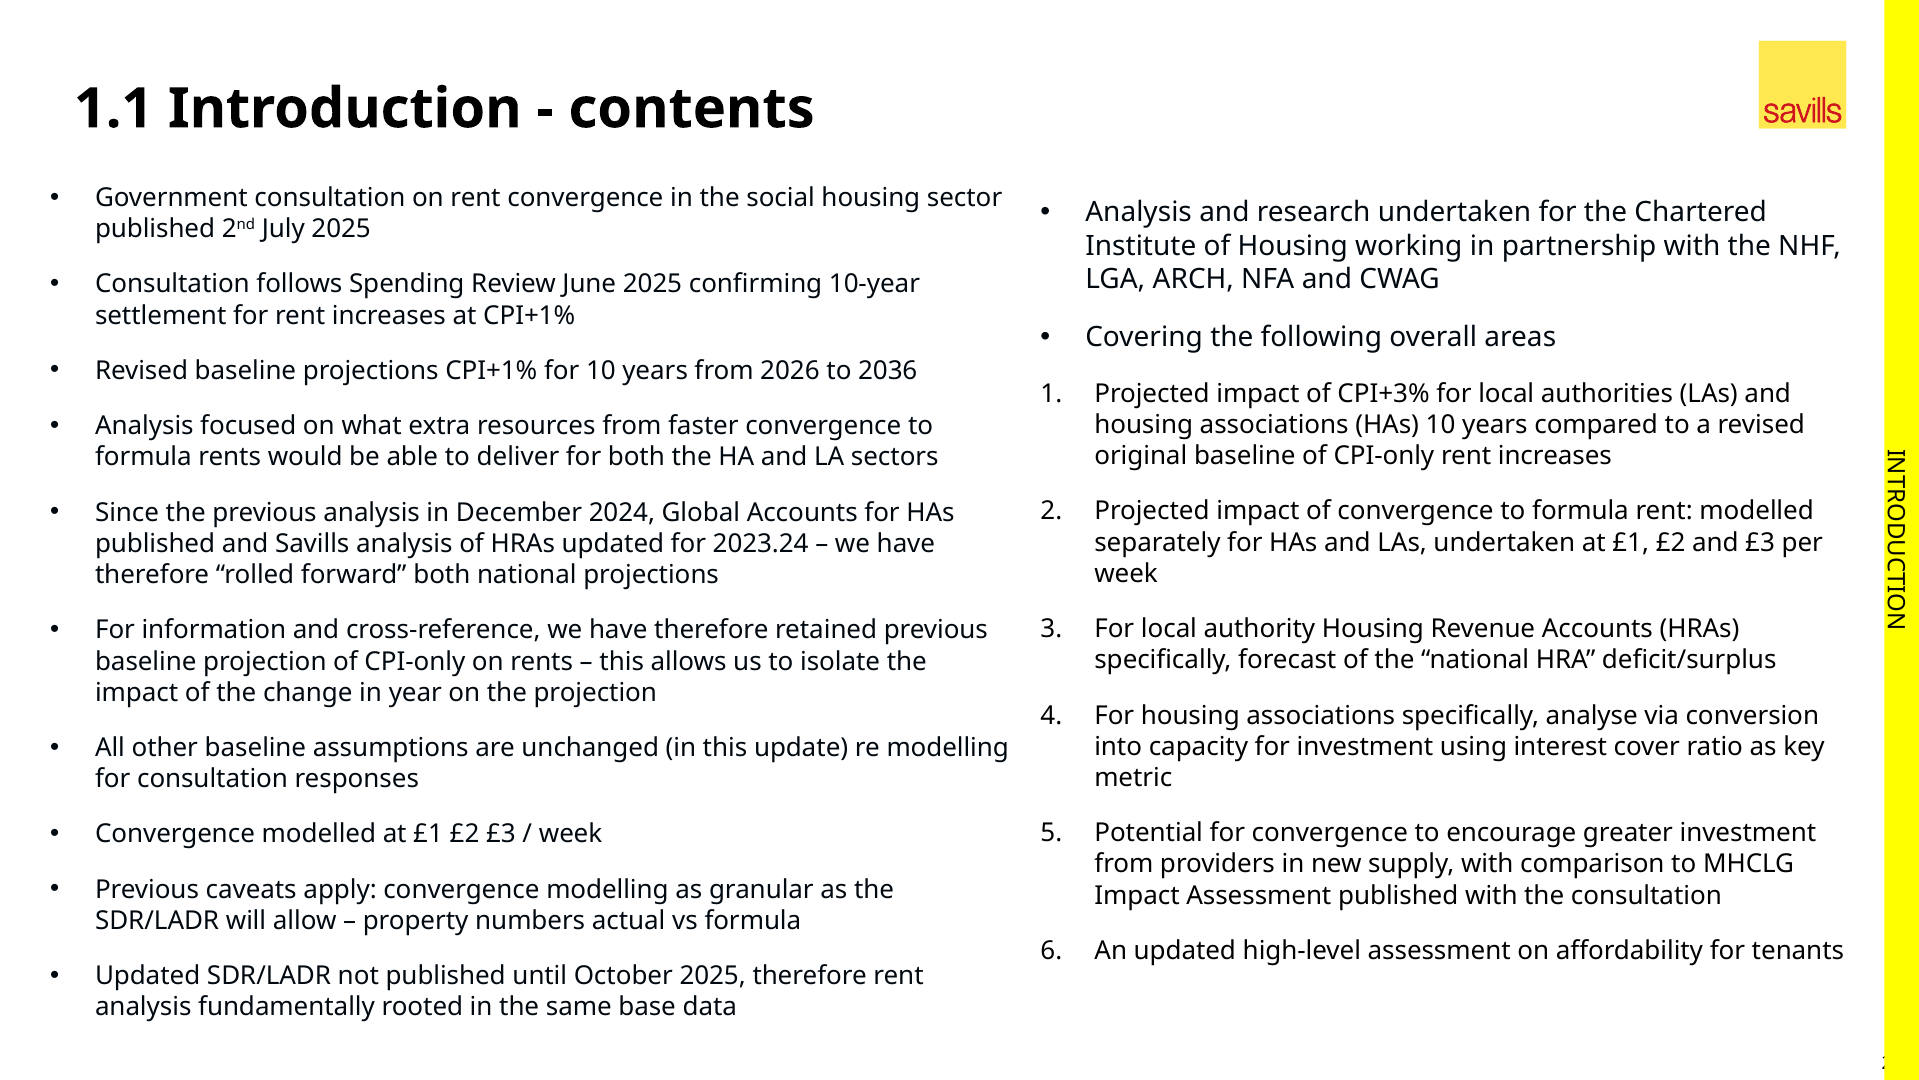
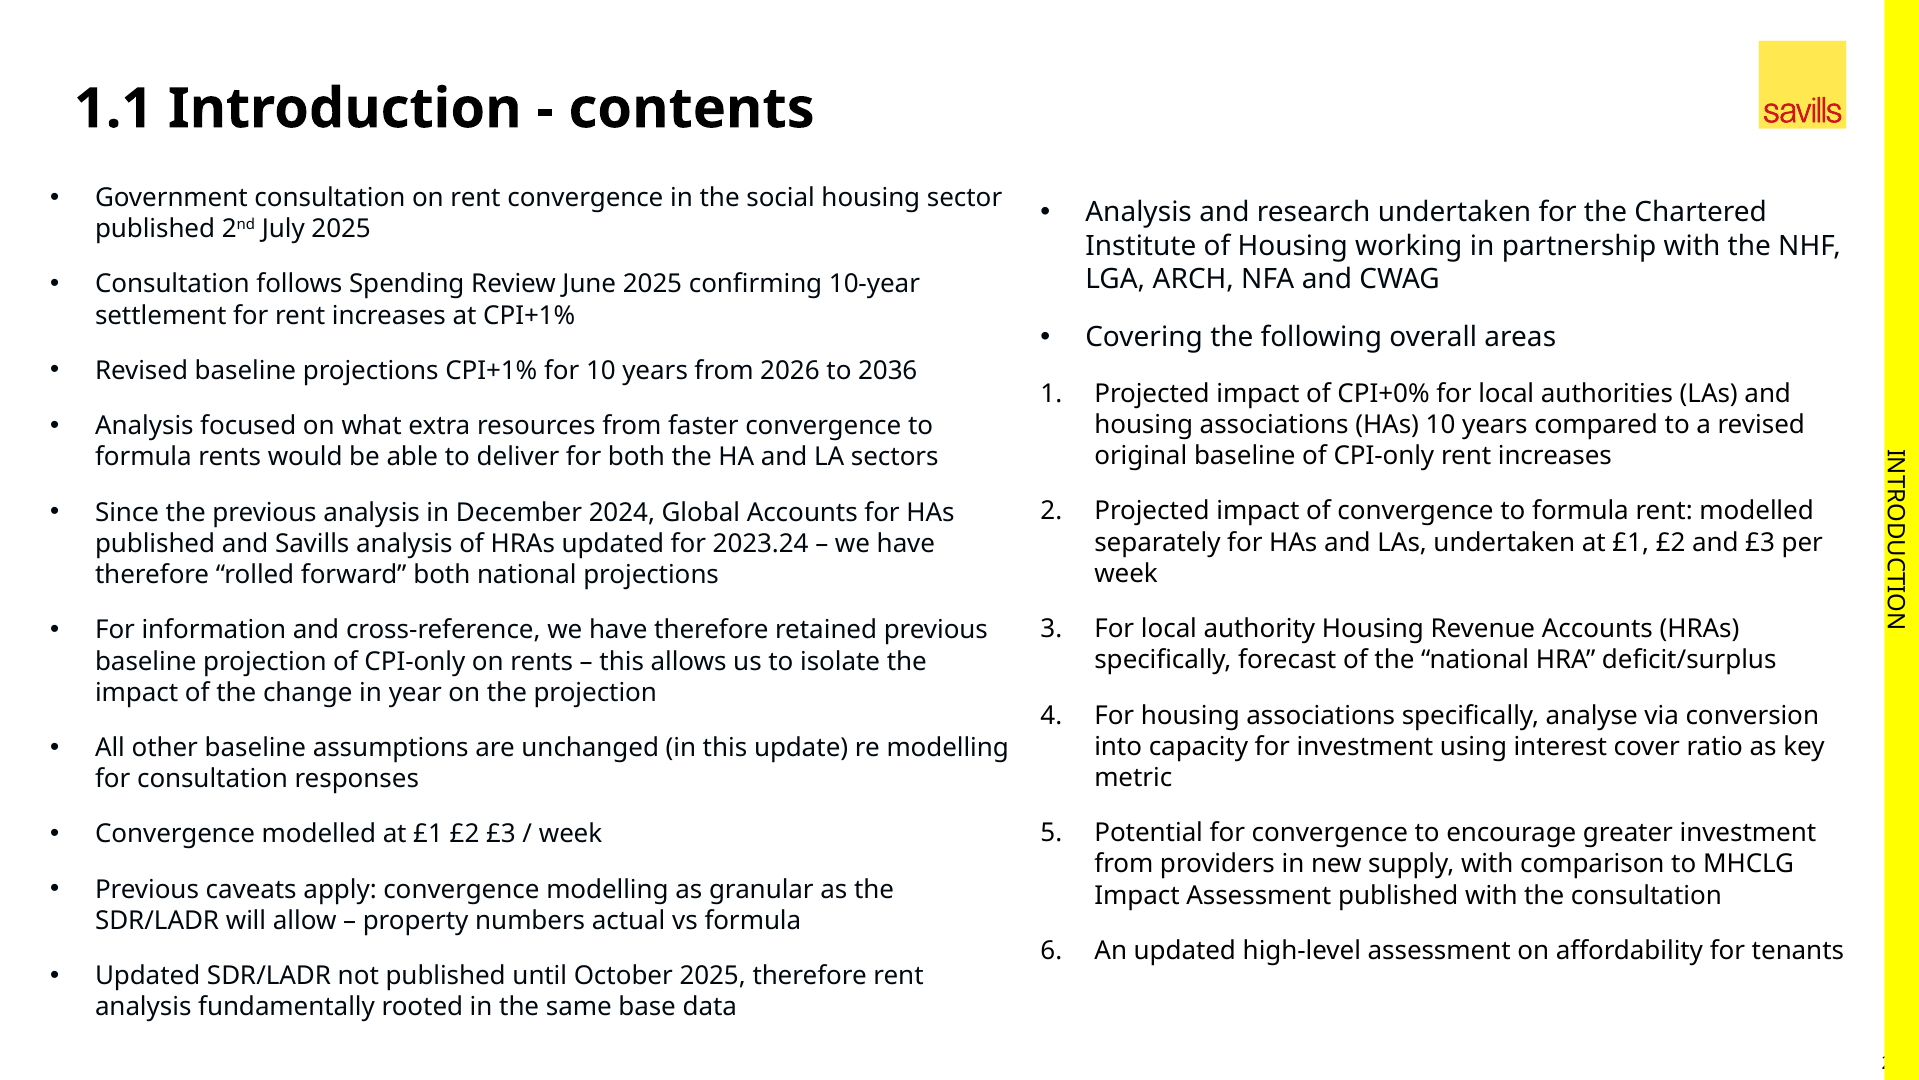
CPI+3%: CPI+3% -> CPI+0% (1384, 393)
